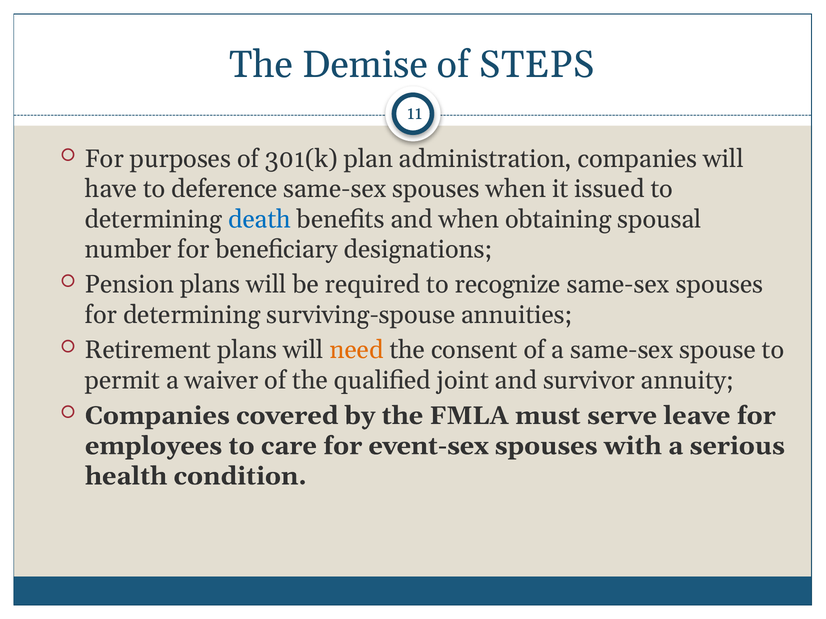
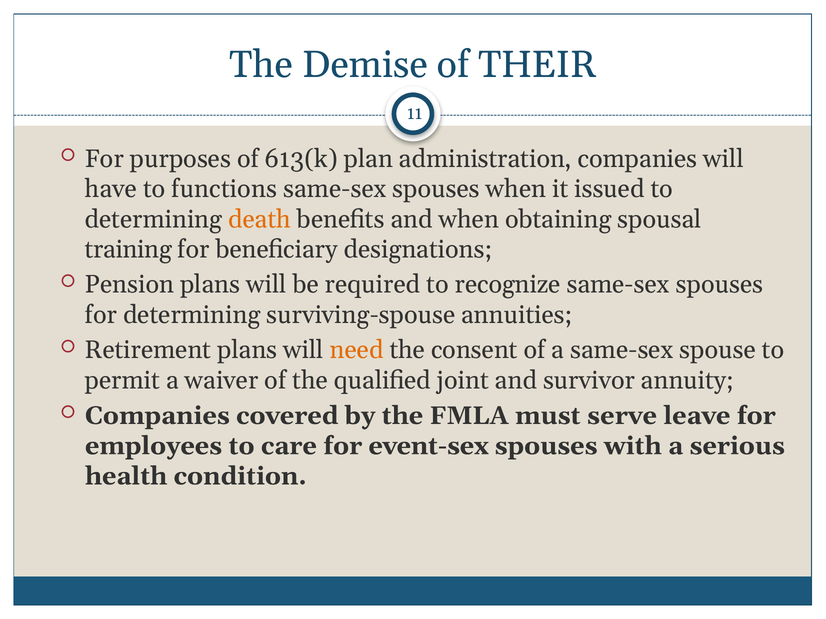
STEPS: STEPS -> THEIR (537, 65)
301(k: 301(k -> 613(k (301, 159)
deference: deference -> functions (224, 189)
death colour: blue -> orange (260, 219)
number: number -> training (128, 250)
